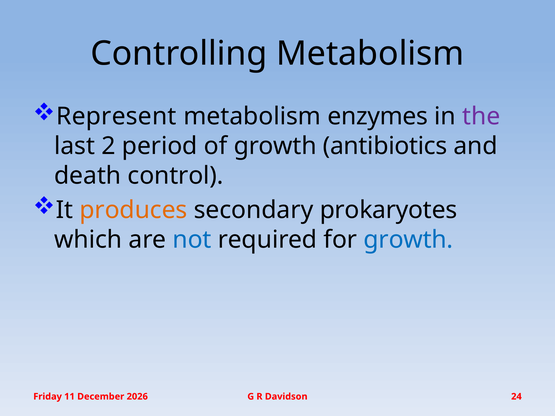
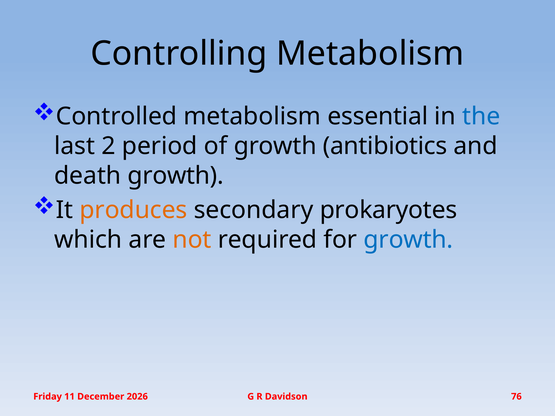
Represent: Represent -> Controlled (116, 116)
enzymes: enzymes -> essential (378, 116)
the colour: purple -> blue (481, 116)
death control: control -> growth (176, 176)
not colour: blue -> orange (192, 240)
24: 24 -> 76 (516, 397)
